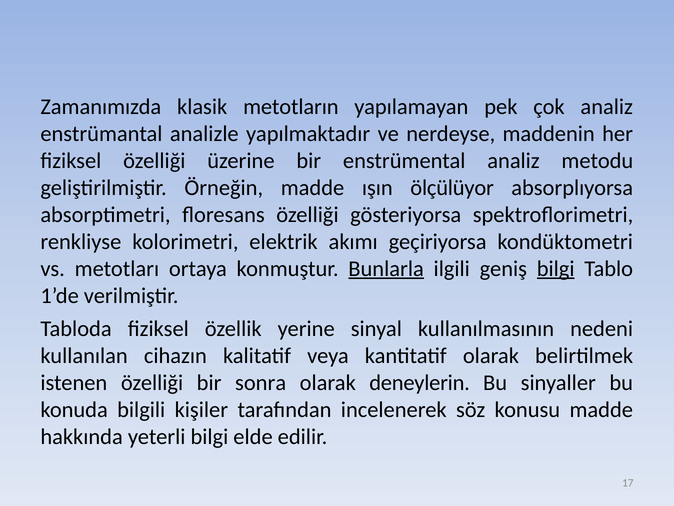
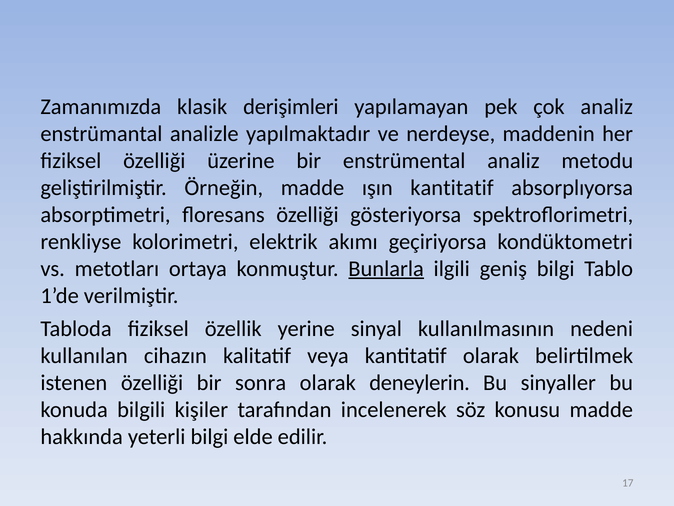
metotların: metotların -> derişimleri (291, 107)
ışın ölçülüyor: ölçülüyor -> kantitatif (452, 188)
bilgi underline: present -> none (556, 268)
